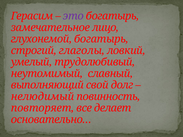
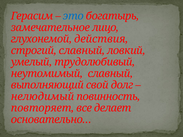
это colour: purple -> blue (73, 16)
глухонемой богатырь: богатырь -> действия (101, 39)
строгий глаголы: глаголы -> славный (82, 51)
